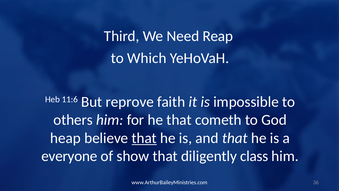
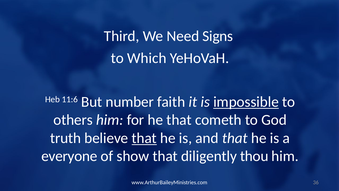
Reap: Reap -> Signs (218, 36)
reprove: reprove -> number (130, 102)
impossible underline: none -> present (246, 102)
heap: heap -> truth (66, 138)
class: class -> thou (254, 156)
